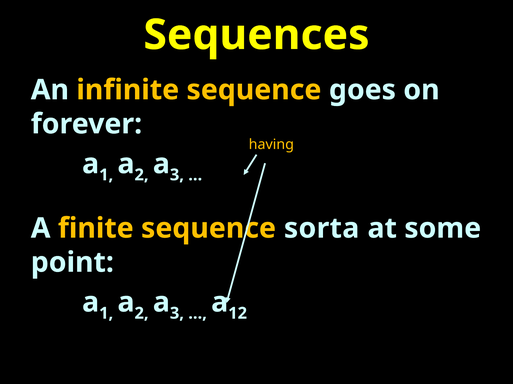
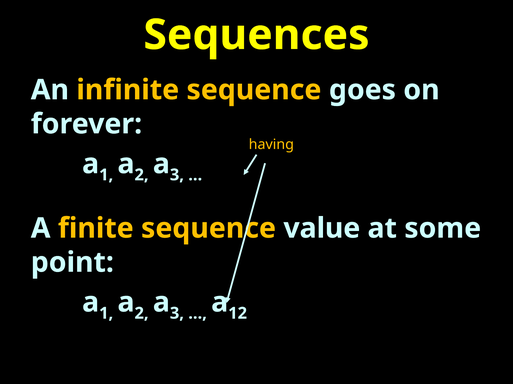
sorta: sorta -> value (322, 229)
